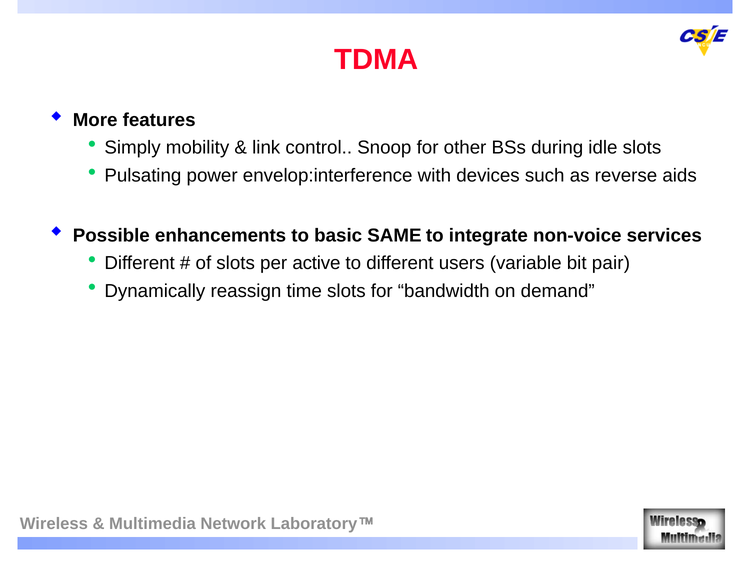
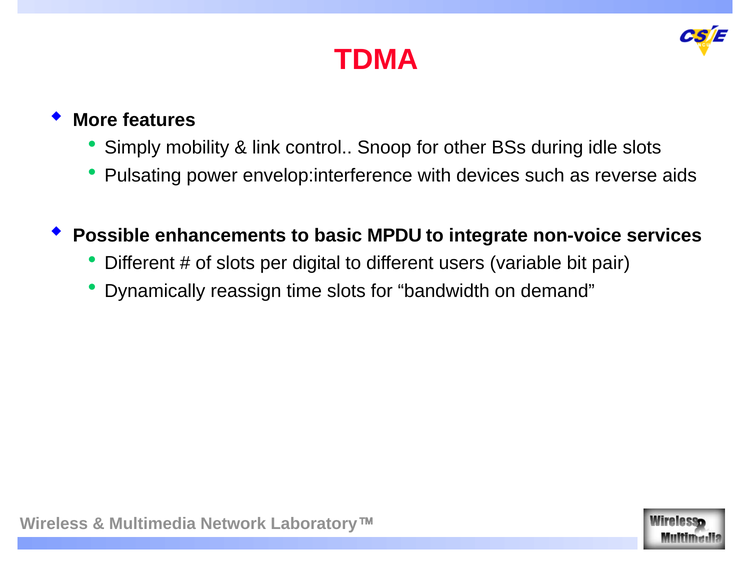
SAME: SAME -> MPDU (395, 236)
active: active -> digital (316, 263)
